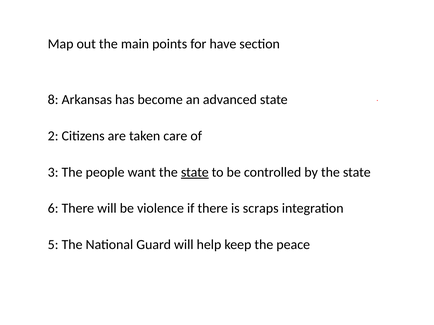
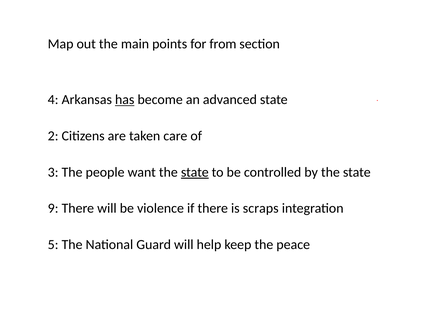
have: have -> from (223, 44)
8: 8 -> 4 (53, 100)
has underline: none -> present (125, 100)
6: 6 -> 9 (53, 209)
